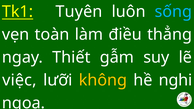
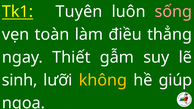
sống colour: light blue -> pink (173, 12)
việc: việc -> sinh (20, 80)
nghi: nghi -> giúp (175, 80)
